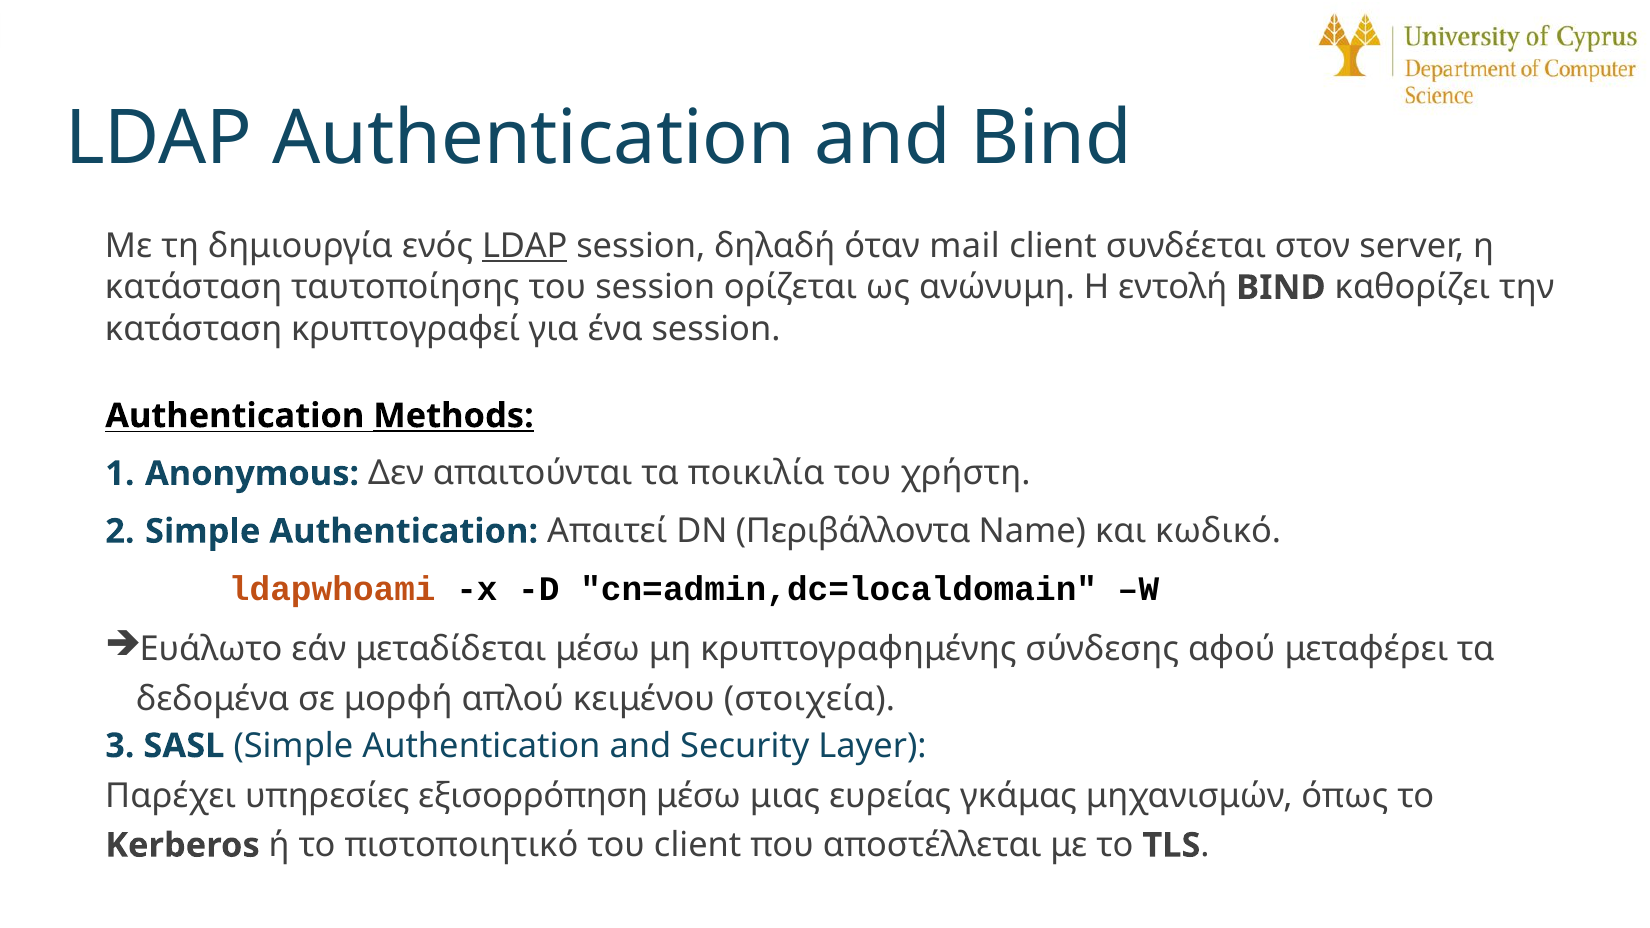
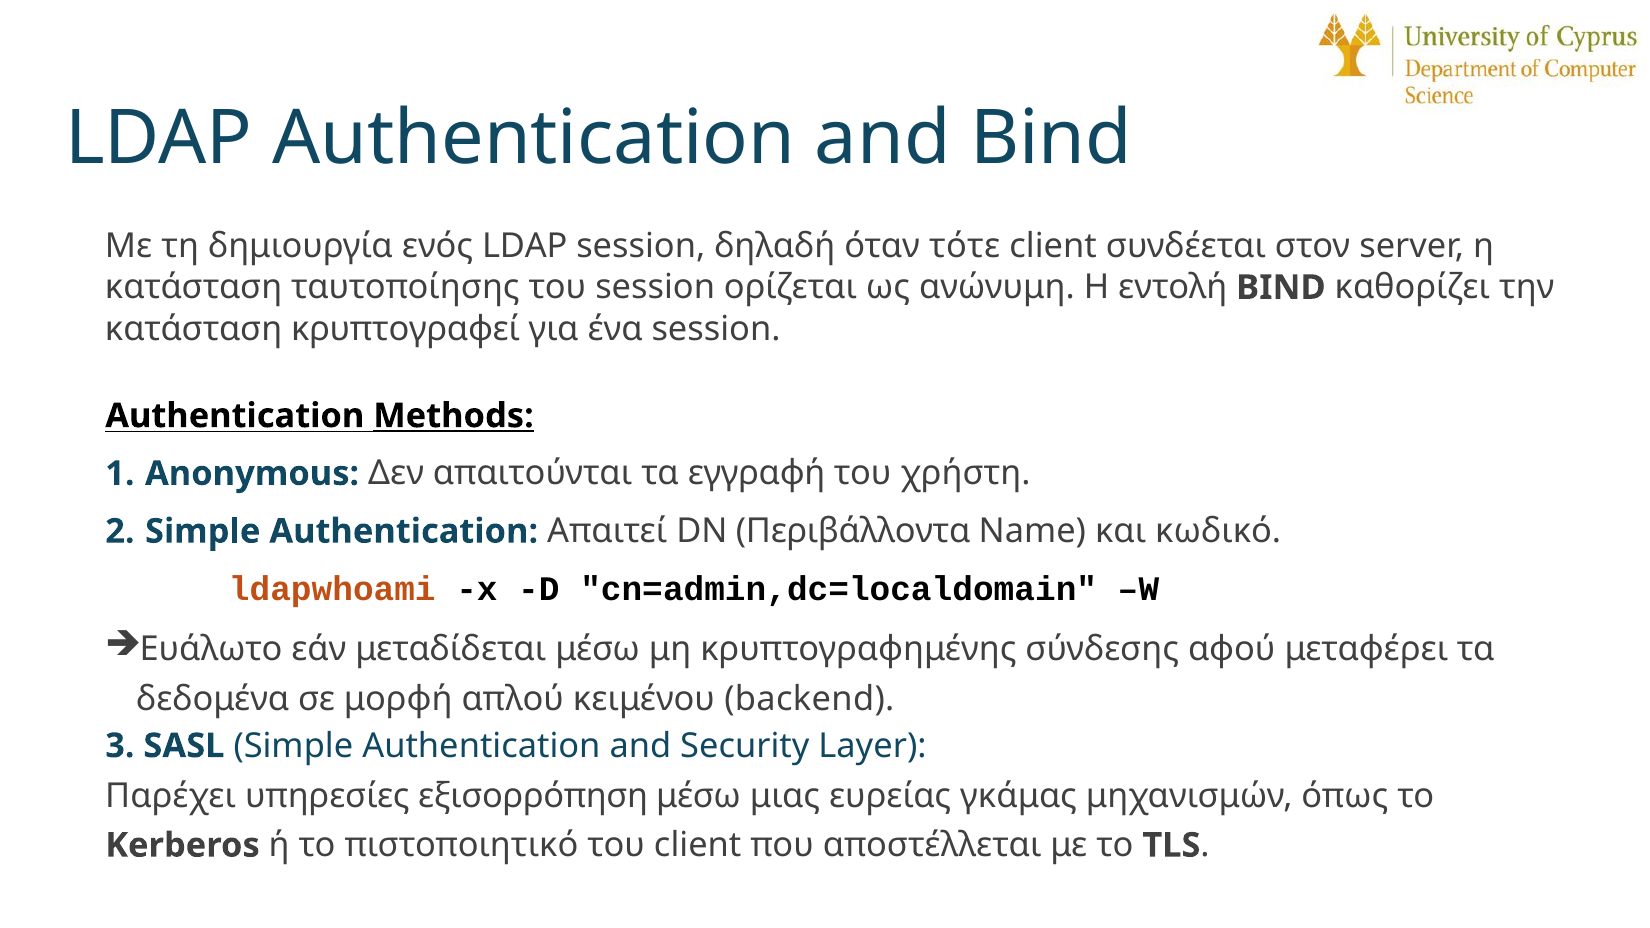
LDAP underline: present -> none (525, 246)
mail: mail -> τότε (965, 246)
ποικιλία: ποικιλία -> εγγραφή (757, 474)
στοιχεία: στοιχεία -> backend (809, 699)
